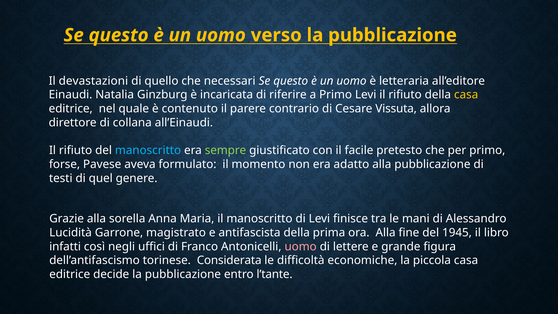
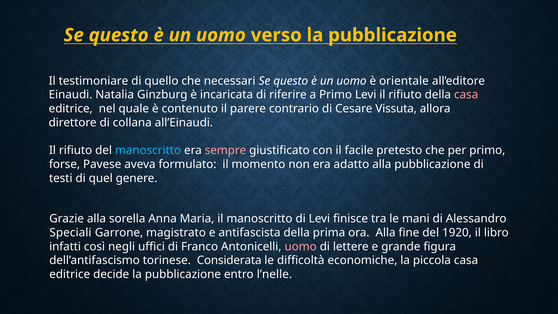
devastazioni: devastazioni -> testimoniare (93, 81)
letteraria: letteraria -> orientale (404, 81)
casa colour: yellow -> pink (466, 95)
sempre colour: light green -> pink (225, 150)
Lucidità: Lucidità -> Speciali (70, 232)
1945: 1945 -> 1920 (457, 232)
l’tante: l’tante -> l’nelle (274, 274)
